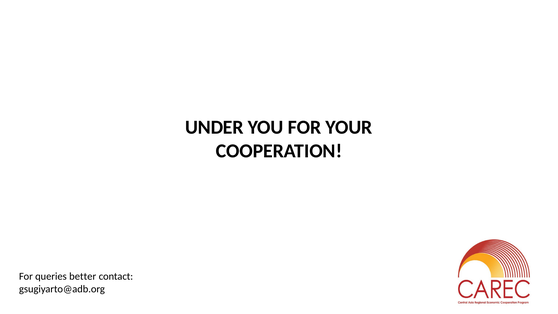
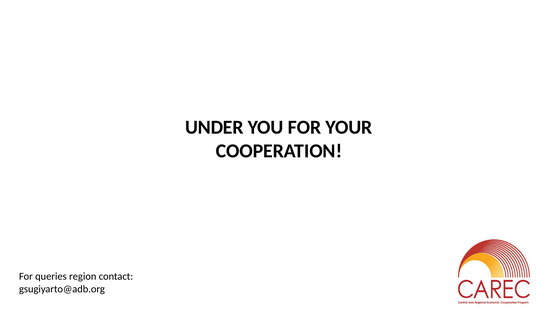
better: better -> region (83, 276)
